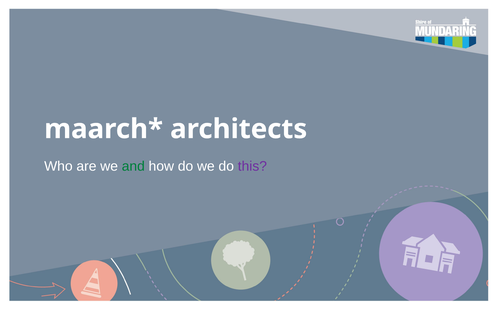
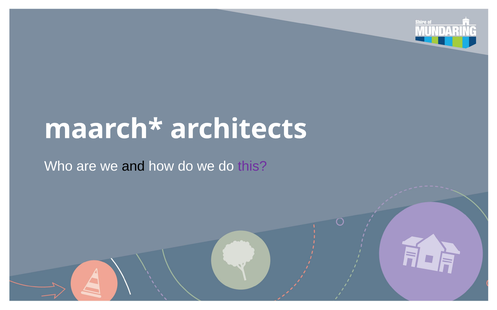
and colour: green -> black (133, 167)
